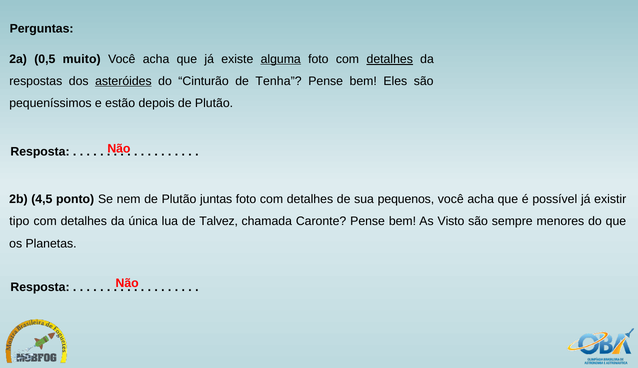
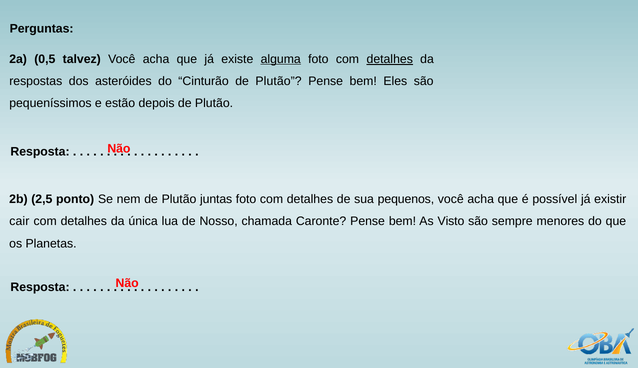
muito: muito -> talvez (82, 59)
asteróides underline: present -> none (123, 81)
Cinturão de Tenha: Tenha -> Plutão (279, 81)
4,5: 4,5 -> 2,5 (42, 199)
tipo: tipo -> cair (19, 221)
Talvez: Talvez -> Nosso (219, 221)
